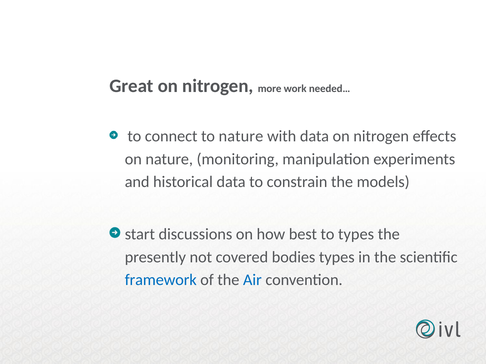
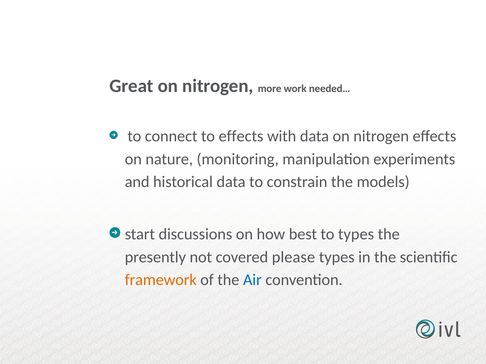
to nature: nature -> effects (241, 136)
bodies: bodies -> please (293, 257)
framework colour: blue -> orange (161, 280)
